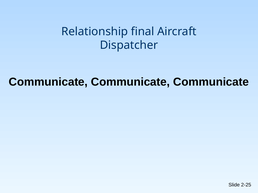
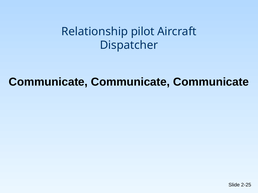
final: final -> pilot (143, 32)
